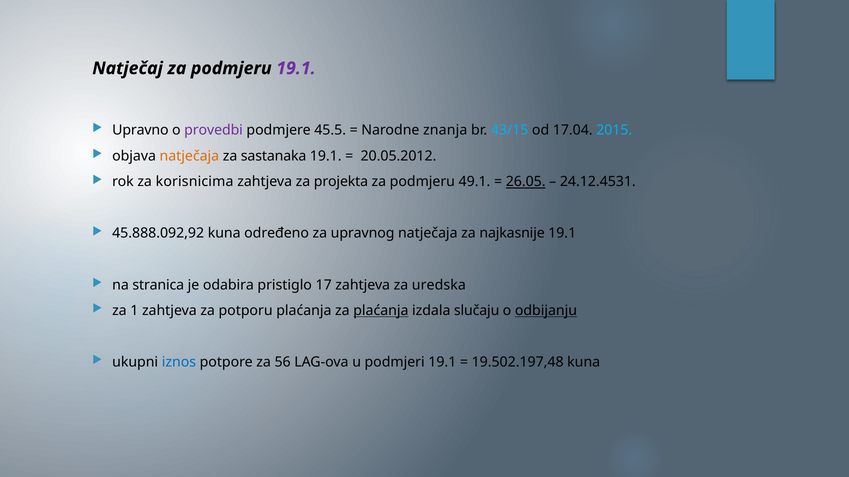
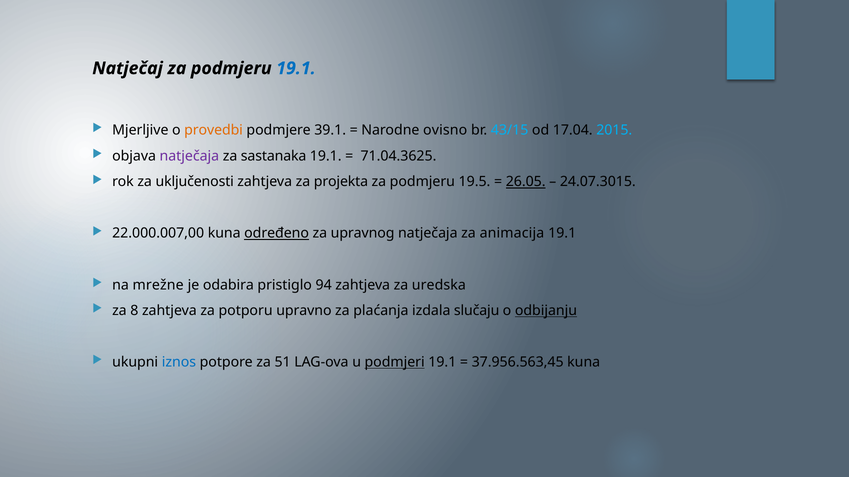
19.1 colour: purple -> blue (296, 68)
Upravno: Upravno -> Mjerljive (140, 130)
provedbi colour: purple -> orange (214, 130)
45.5: 45.5 -> 39.1 (330, 130)
znanja: znanja -> ovisno (445, 130)
natječaja colour: orange -> purple (189, 156)
20.05.2012: 20.05.2012 -> 71.04.3625 (398, 156)
korisnicima: korisnicima -> uključenosti (195, 182)
49.1: 49.1 -> 19.5 (475, 182)
24.12.4531: 24.12.4531 -> 24.07.3015 (598, 182)
45.888.092,92: 45.888.092,92 -> 22.000.007,00 (158, 234)
određeno underline: none -> present (277, 234)
najkasnije: najkasnije -> animacija (512, 234)
stranica: stranica -> mrežne (158, 285)
17: 17 -> 94 (324, 285)
1: 1 -> 8 (134, 311)
potporu plaćanja: plaćanja -> upravno (304, 311)
plaćanja underline: present -> none (381, 311)
56: 56 -> 51 (283, 363)
podmjeri underline: none -> present (395, 363)
19.502.197,48: 19.502.197,48 -> 37.956.563,45 (518, 363)
